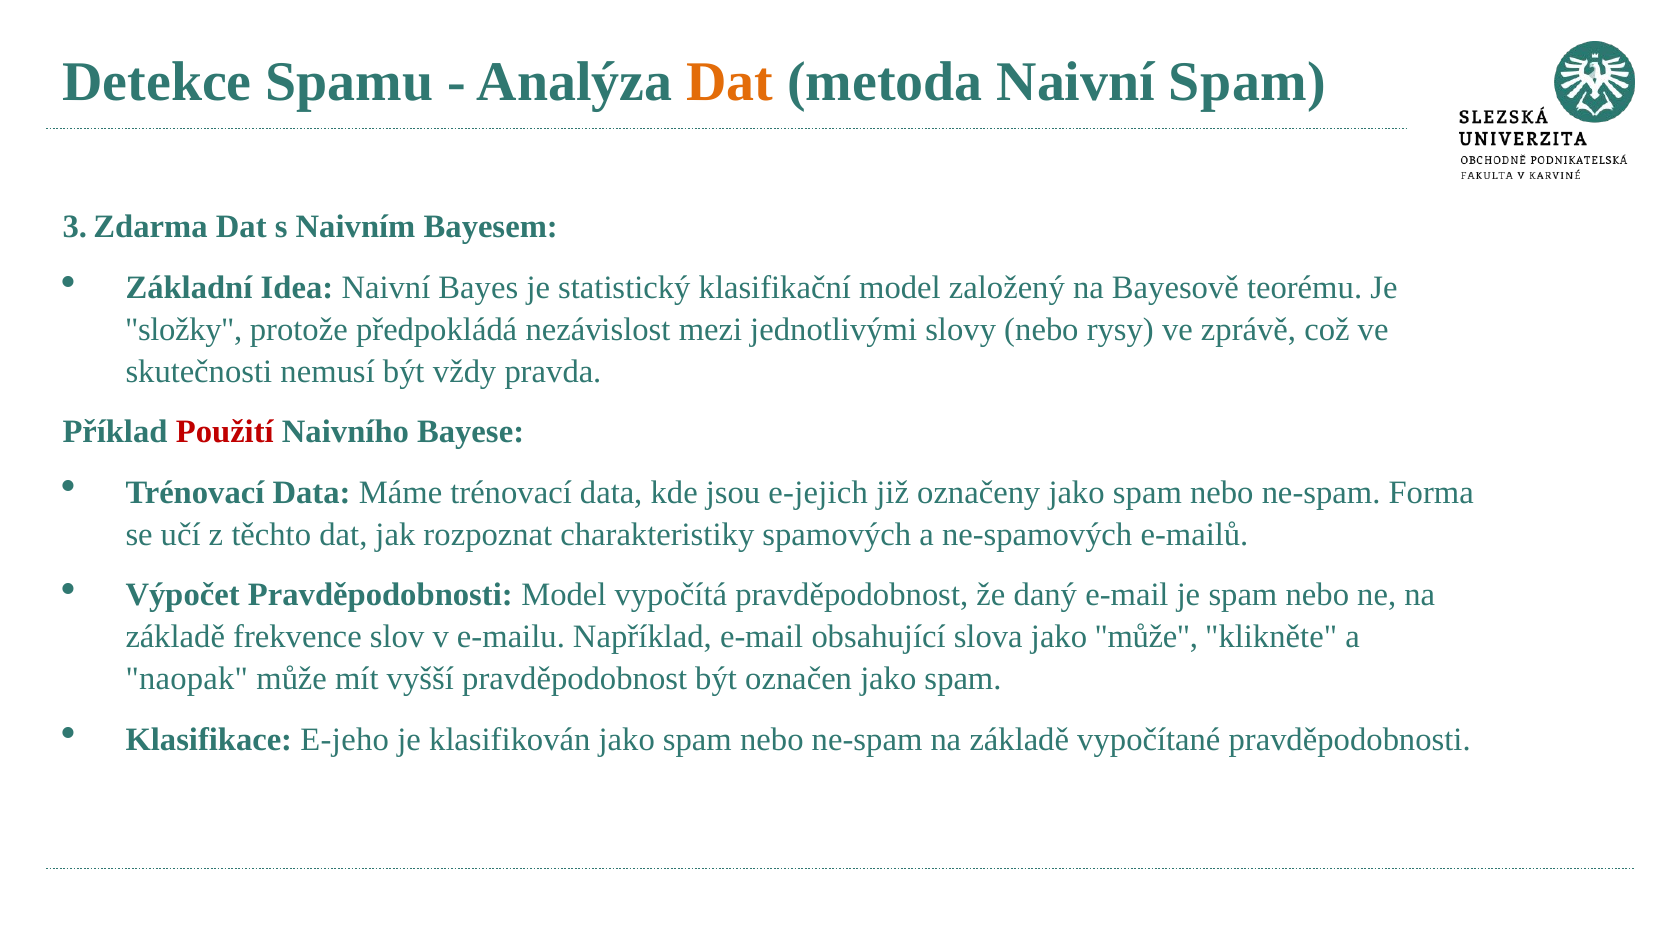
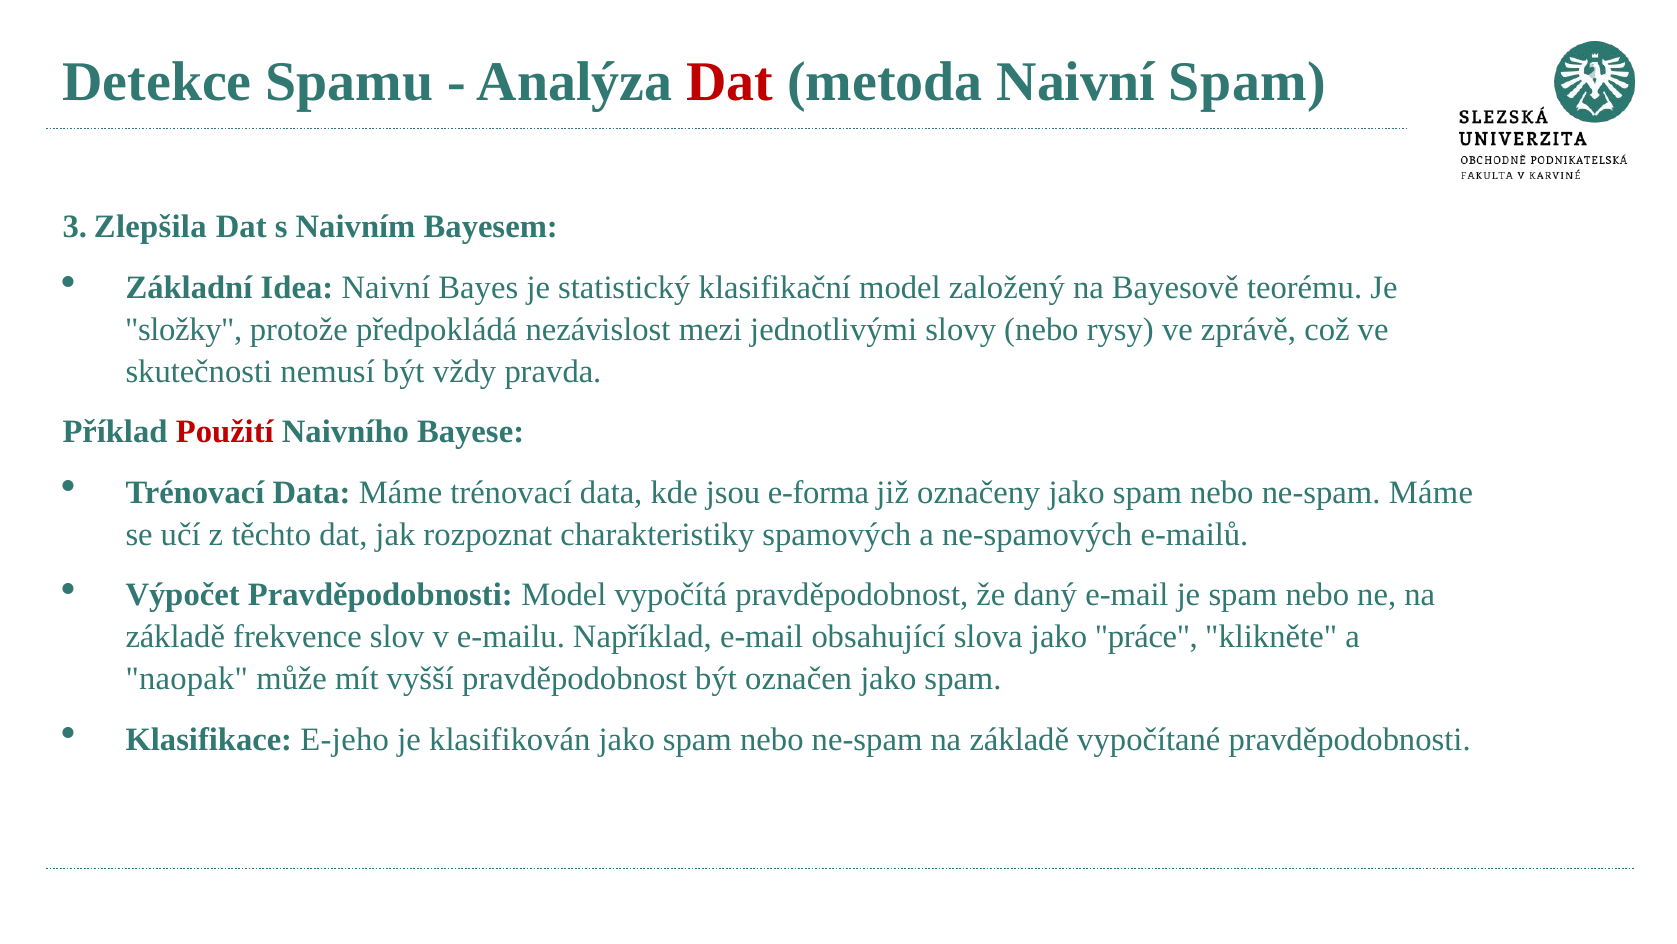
Dat colour: orange -> red (730, 82)
Zdarma: Zdarma -> Zlepšila (150, 227)
e-jejich: e-jejich -> e-forma (819, 492)
ne-spam Forma: Forma -> Máme (1431, 492)
jako může: může -> práce (1146, 636)
